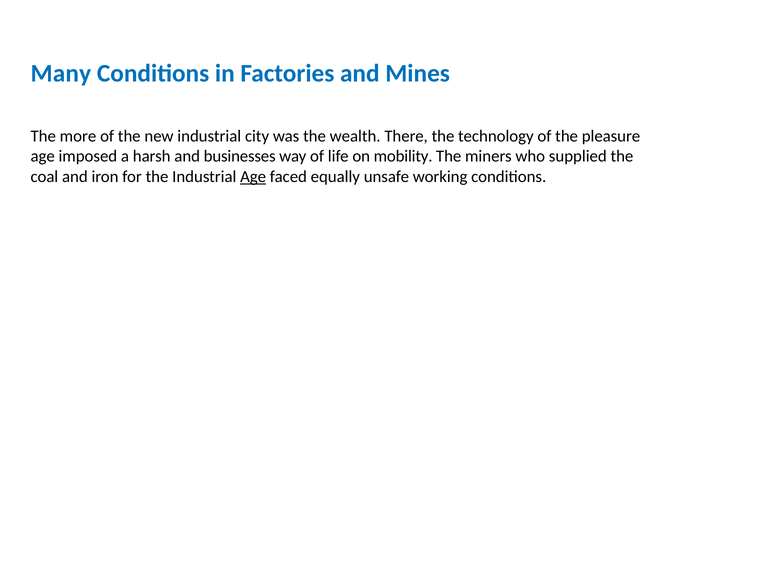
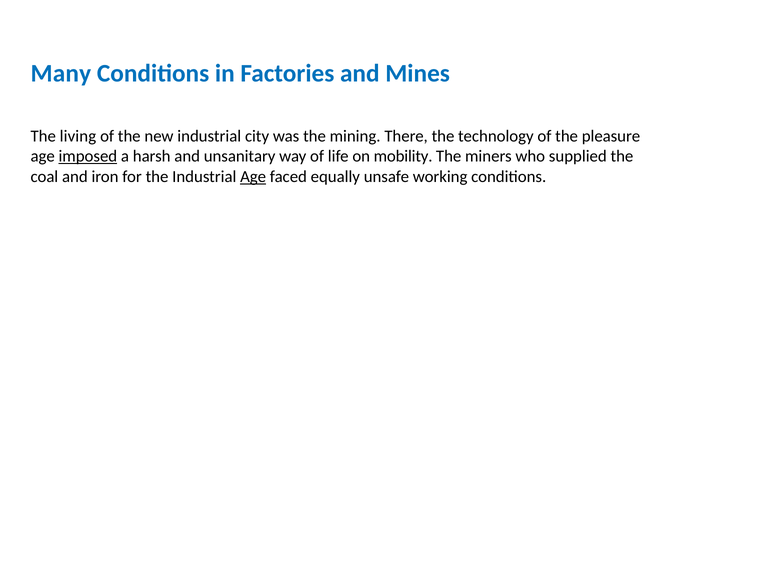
more: more -> living (78, 136)
wealth: wealth -> mining (355, 136)
imposed underline: none -> present (88, 156)
businesses: businesses -> unsanitary (240, 156)
